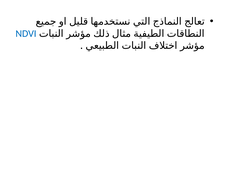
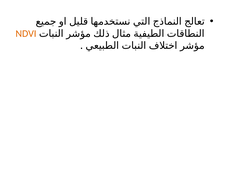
NDVI colour: blue -> orange (26, 34)
